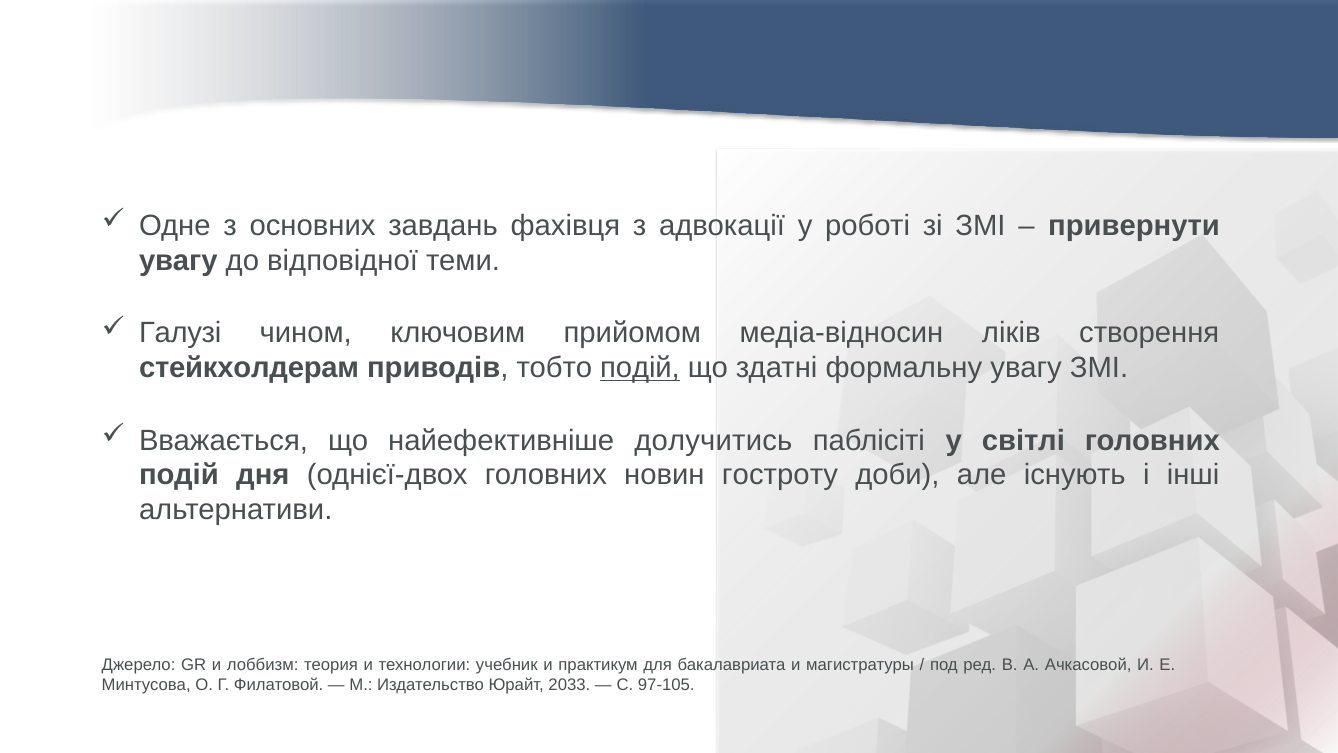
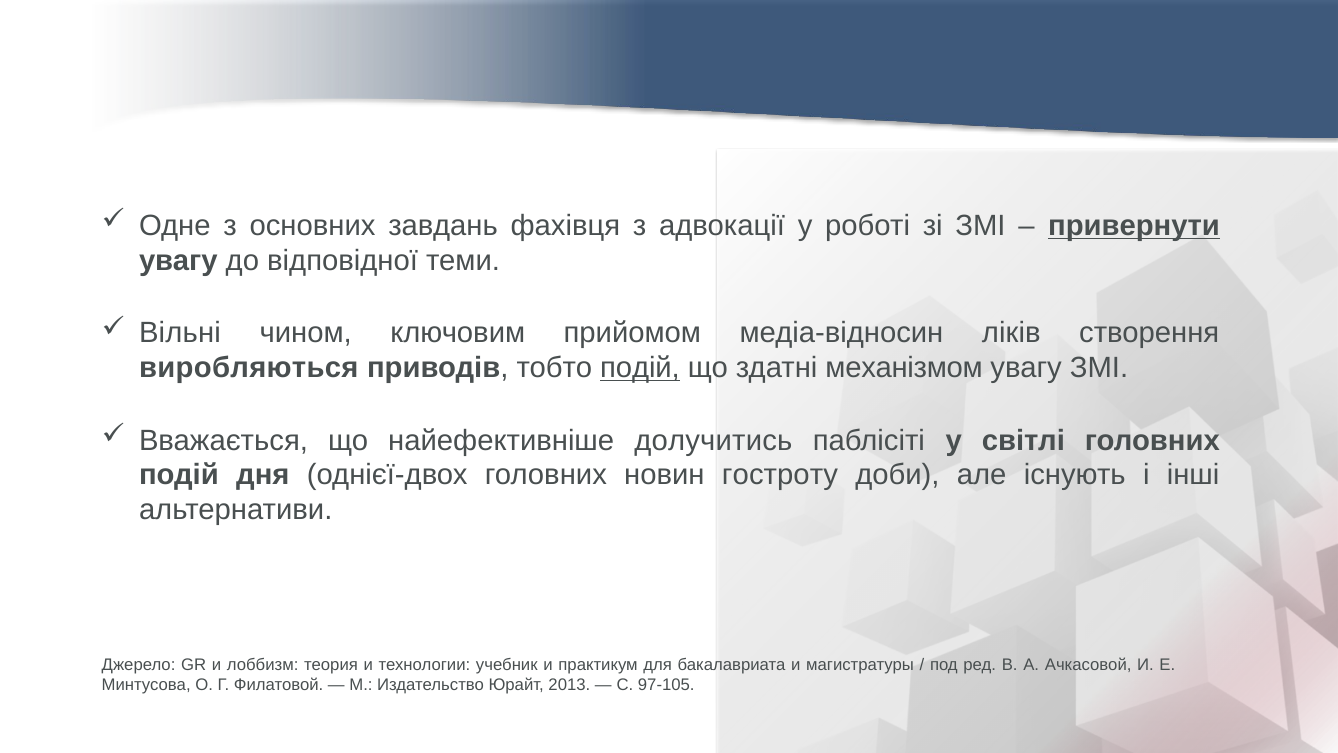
привернути underline: none -> present (1134, 226)
Галузі: Галузі -> Вільні (180, 333)
стейкхолдерам: стейкхолдерам -> виробляються (249, 368)
формальну: формальну -> механізмом (904, 368)
2033: 2033 -> 2013 (569, 684)
